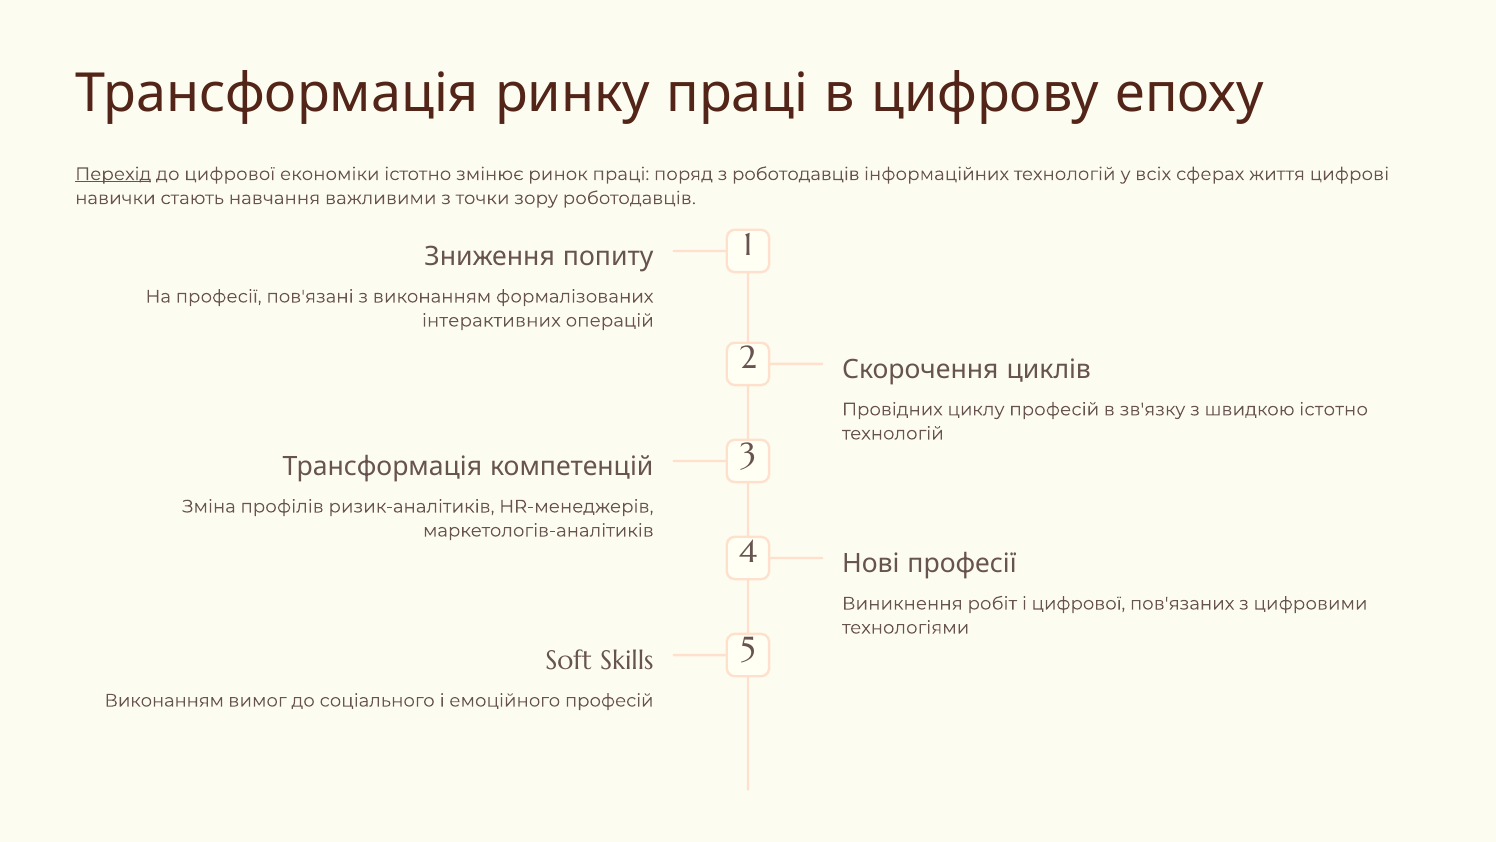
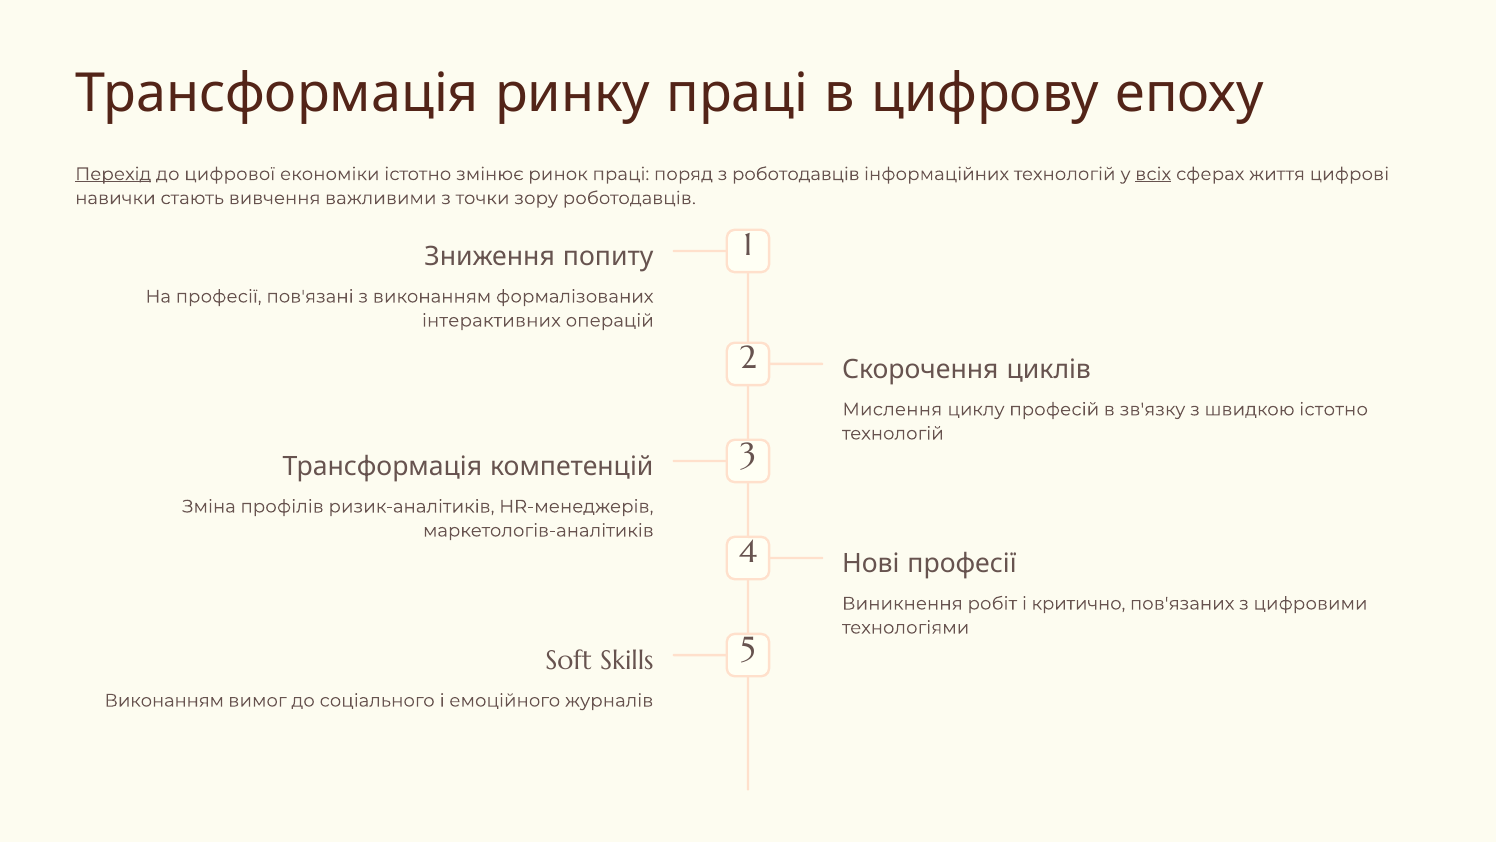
всіх underline: none -> present (1153, 174)
навчання: навчання -> вивчення (275, 198)
Провідних: Провідних -> Мислення (892, 409)
і цифрової: цифрової -> критично (1078, 603)
емоційного професій: професій -> журналів (609, 700)
